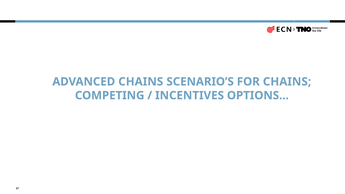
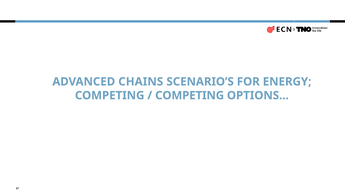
FOR CHAINS: CHAINS -> ENERGY (287, 82)
INCENTIVES: INCENTIVES -> COMPETING (190, 95)
